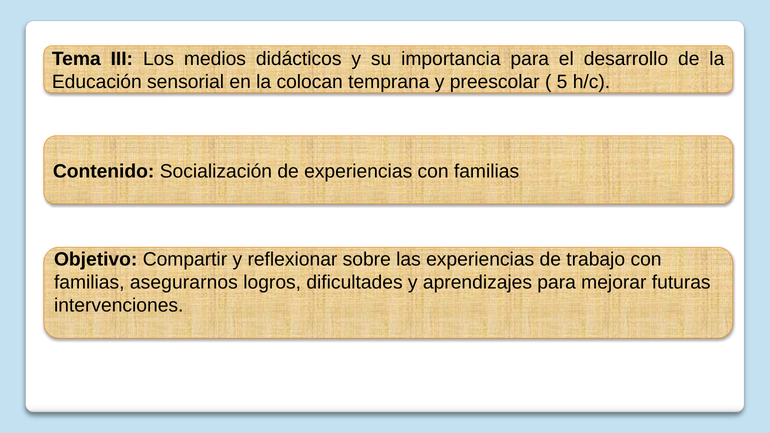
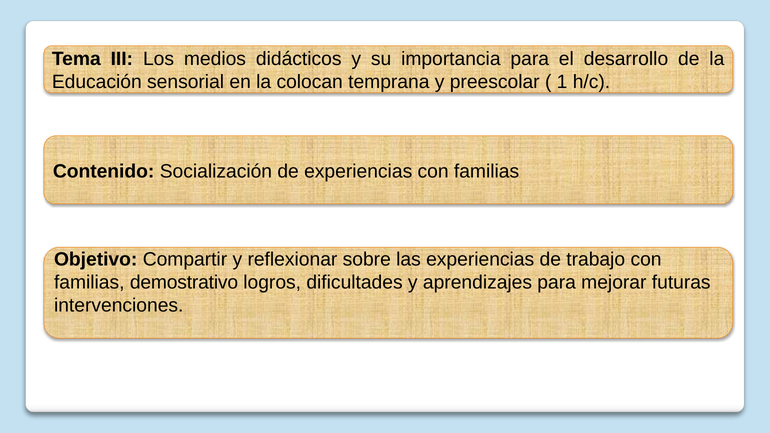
5: 5 -> 1 (562, 82)
asegurarnos: asegurarnos -> demostrativo (184, 283)
